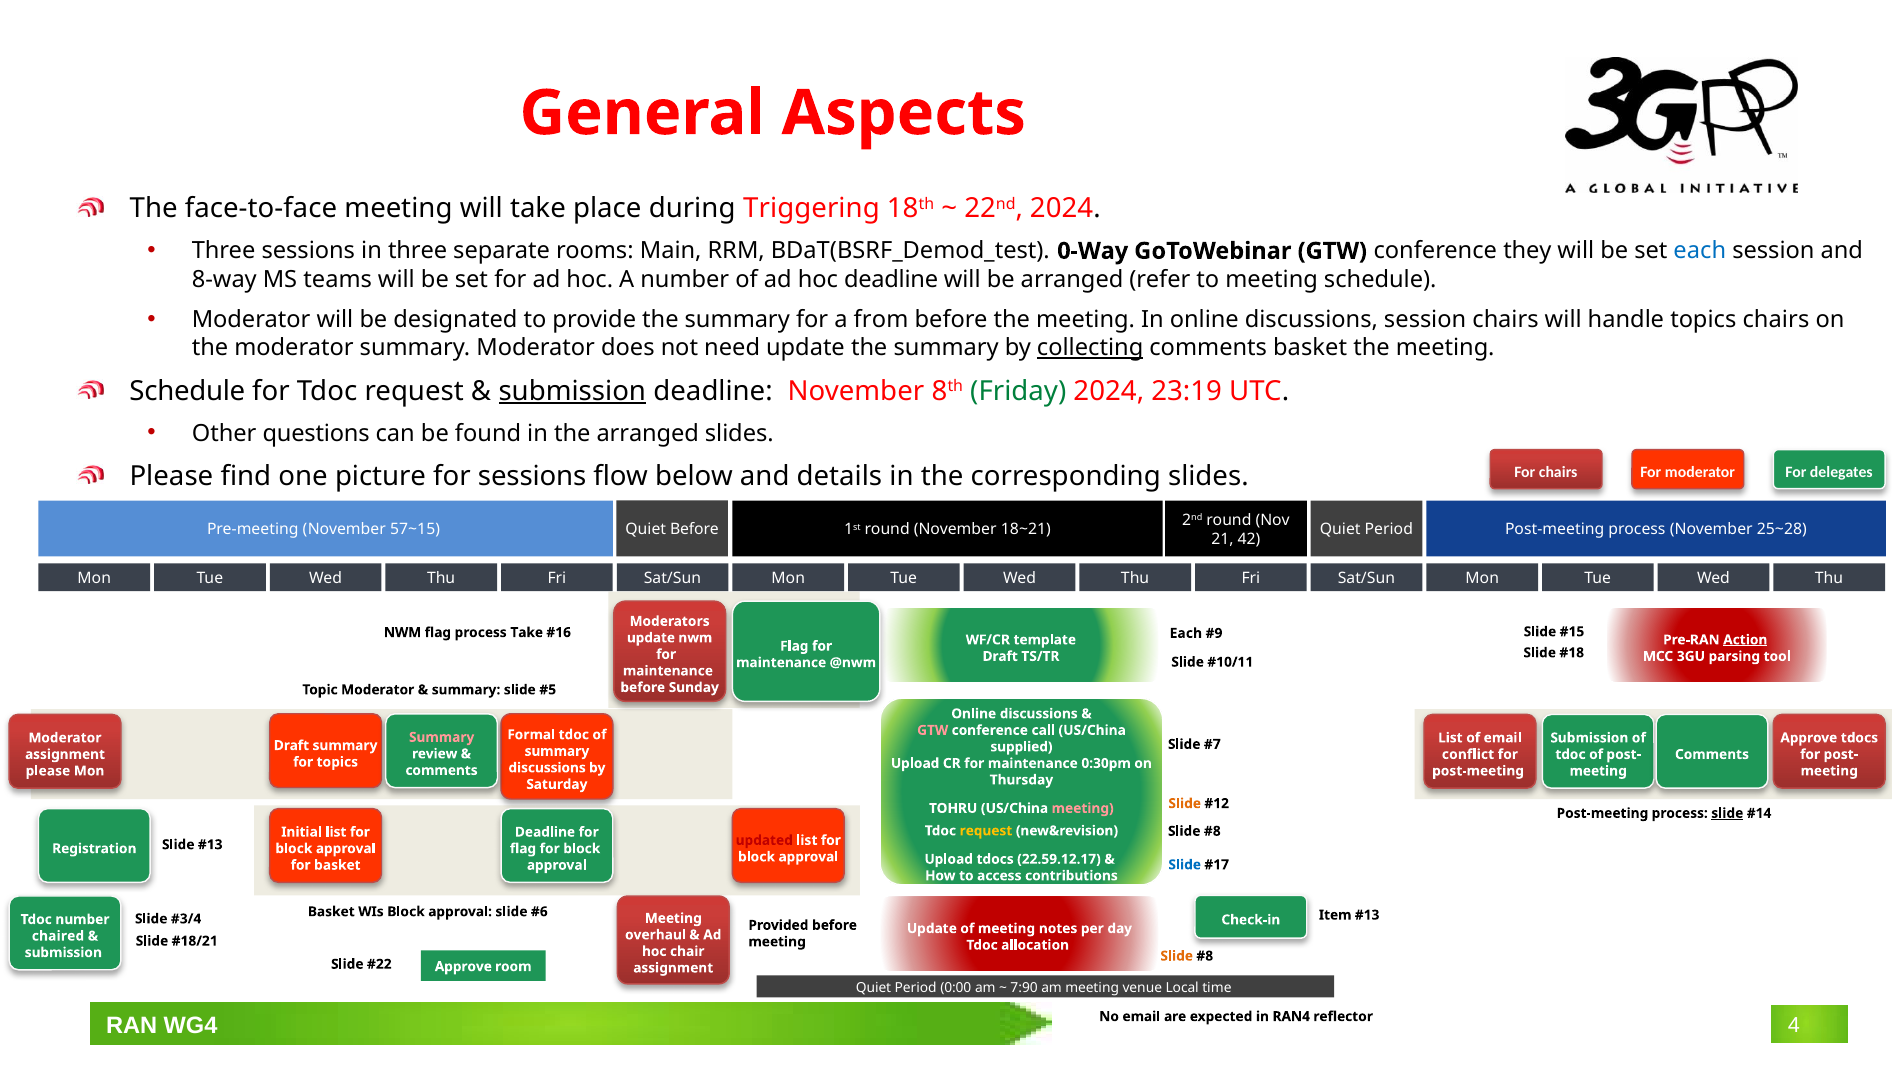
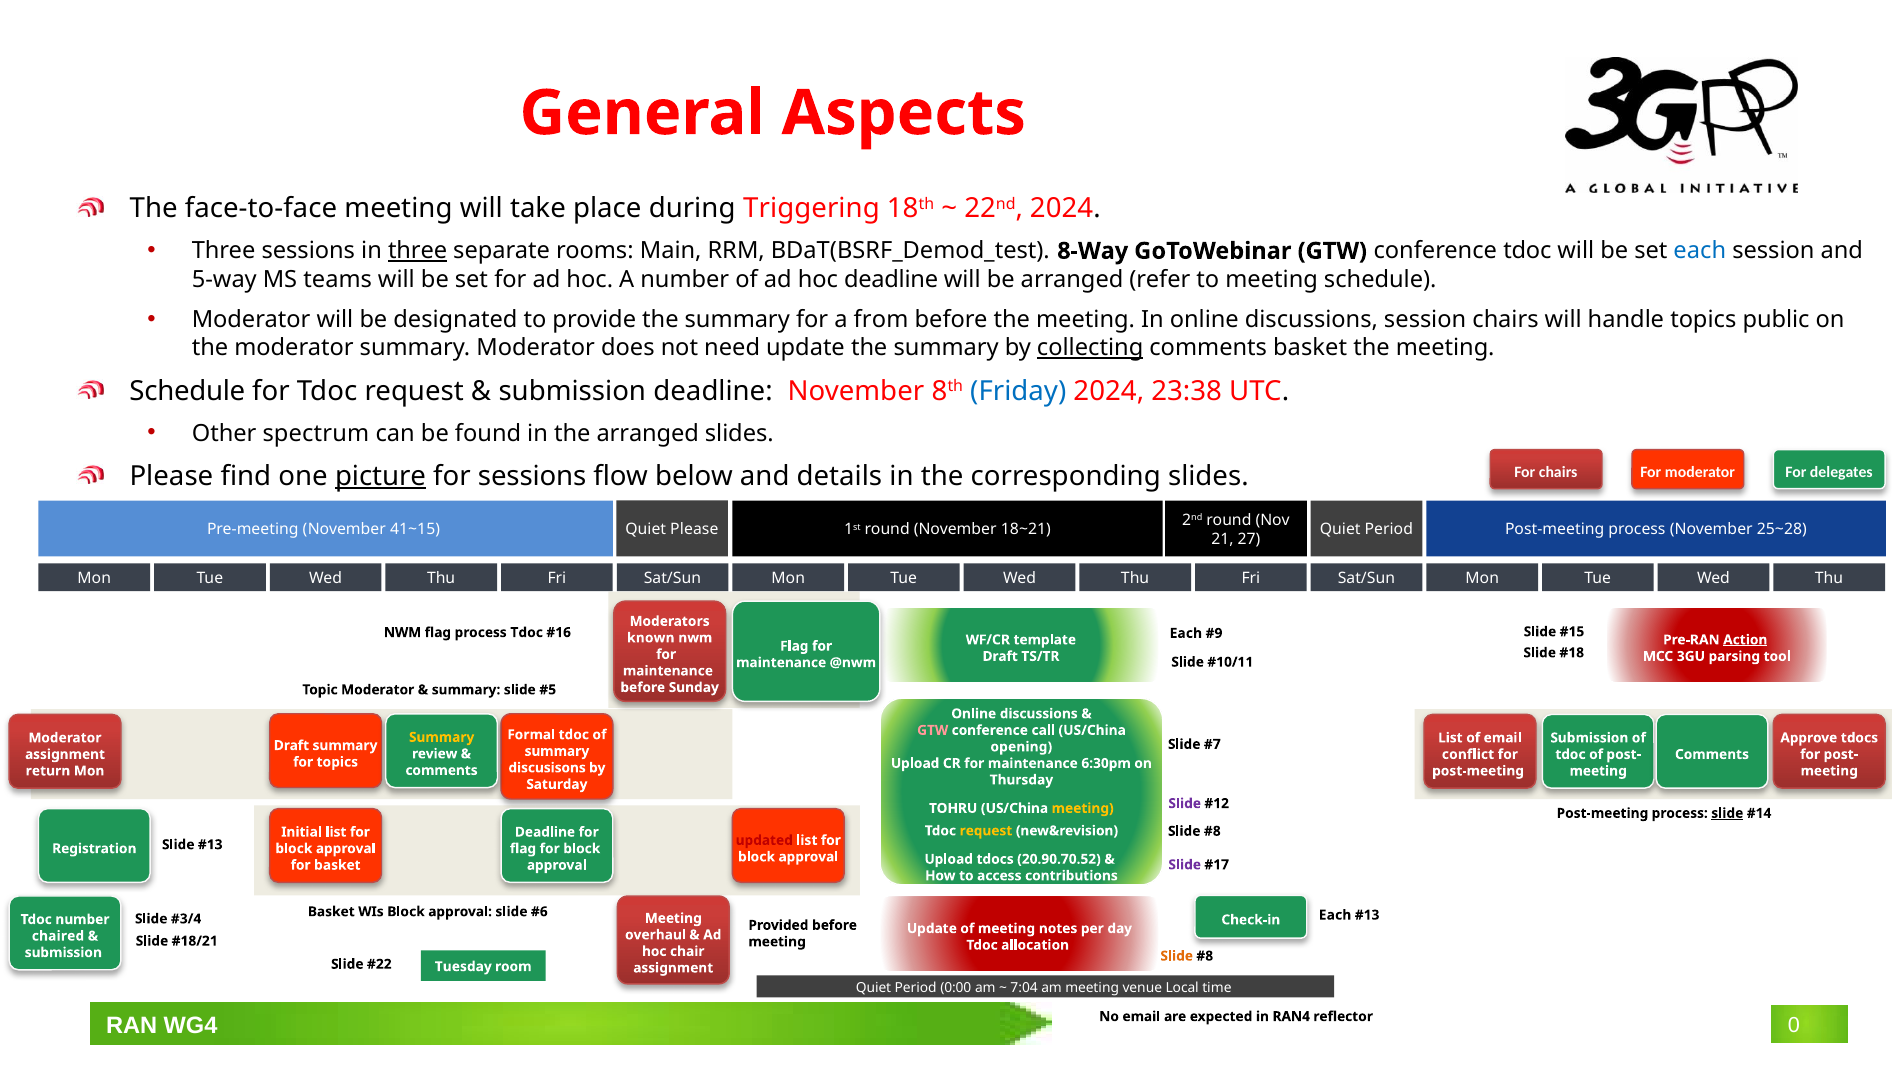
three underline: none -> present (418, 251)
0-Way: 0-Way -> 8-Way (1093, 251)
conference they: they -> tdoc (1527, 251)
8-way: 8-way -> 5-way (224, 279)
topics chairs: chairs -> public (1776, 319)
submission underline: present -> none (572, 391)
Friday colour: green -> blue (1018, 391)
23:19: 23:19 -> 23:38 (1187, 391)
questions: questions -> spectrum (316, 433)
picture underline: none -> present (381, 476)
Quiet Before: Before -> Please (694, 529)
57~15: 57~15 -> 41~15 (415, 529)
42: 42 -> 27 (1249, 539)
process Take: Take -> Tdoc (527, 632)
update: update -> known (651, 637)
Summary colour: pink -> yellow (442, 737)
supplied: supplied -> opening (1021, 746)
0:30pm: 0:30pm -> 6:30pm (1106, 763)
discussions: discussions -> discusisons (547, 767)
please: please -> return (48, 770)
Slide colour: orange -> purple (1185, 803)
meeting colour: pink -> yellow (1083, 808)
22.59.12.17: 22.59.12.17 -> 20.90.70.52 (1059, 859)
Slide colour: blue -> purple (1185, 864)
Item: Item -> Each (1335, 914)
Approve: Approve -> Tuesday (463, 966)
7:90: 7:90 -> 7:04 (1024, 987)
4: 4 -> 0 (1794, 1025)
